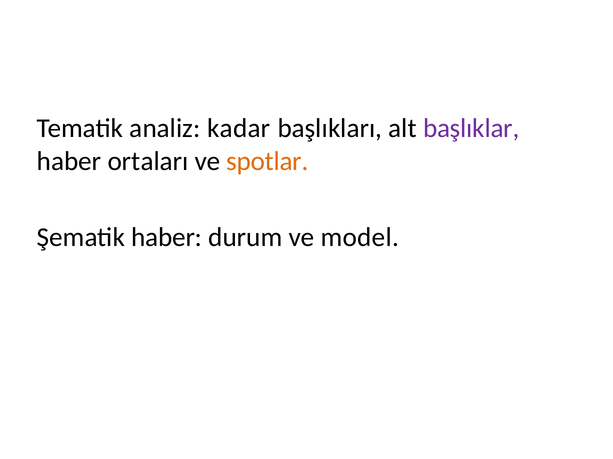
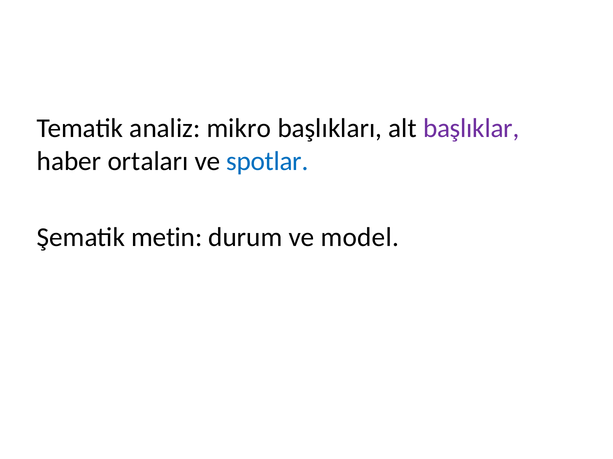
kadar: kadar -> mikro (239, 129)
spotlar colour: orange -> blue (267, 161)
Şematik haber: haber -> metin (167, 238)
